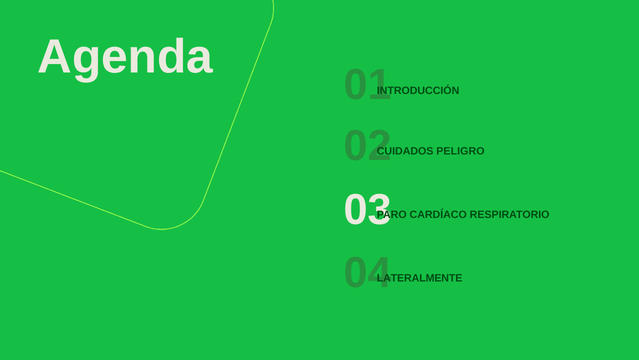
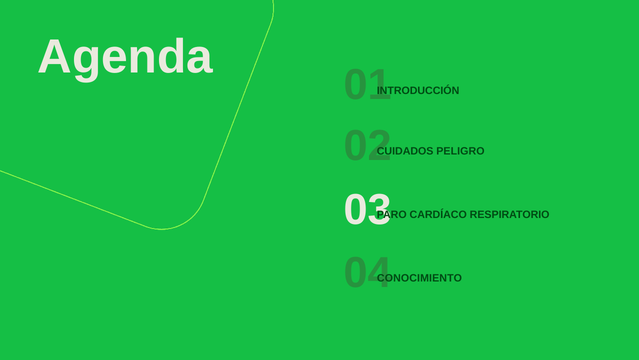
LATERALMENTE: LATERALMENTE -> CONOCIMIENTO (419, 278)
